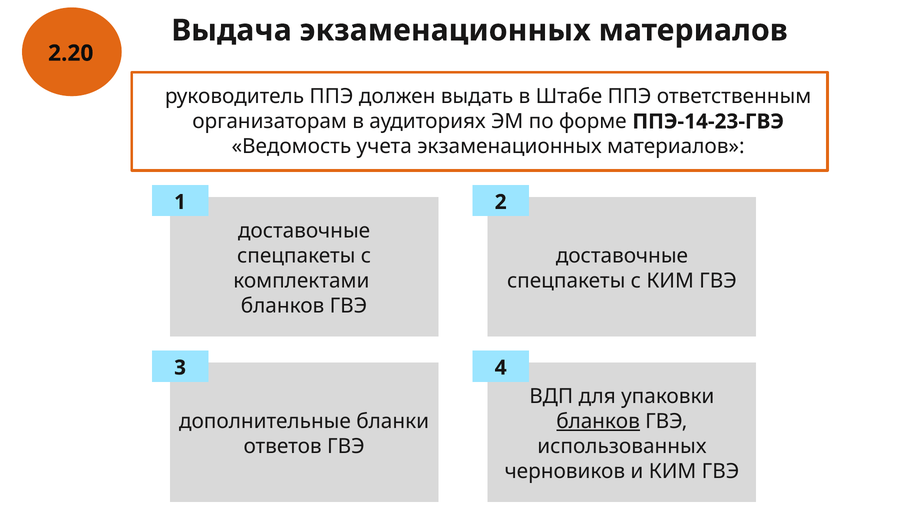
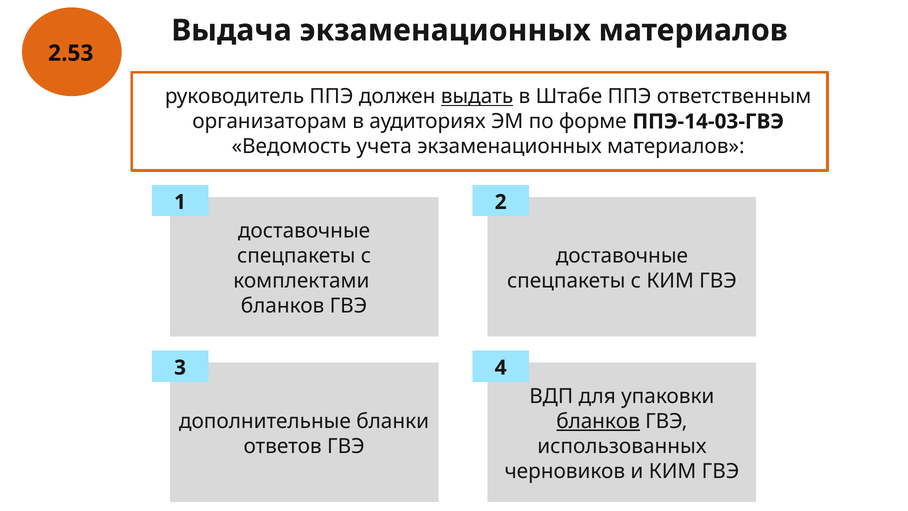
2.20: 2.20 -> 2.53 (71, 53)
выдать underline: none -> present (477, 96)
ППЭ-14-23-ГВЭ: ППЭ-14-23-ГВЭ -> ППЭ-14-03-ГВЭ (708, 121)
